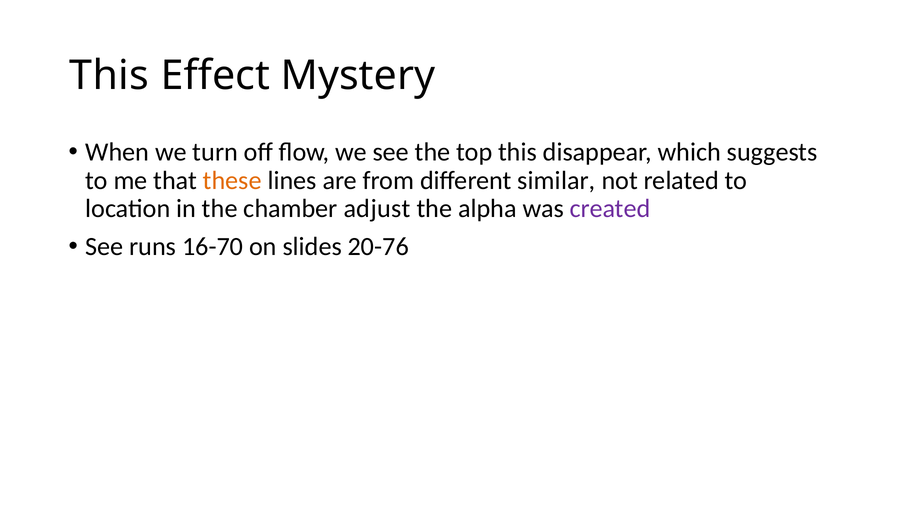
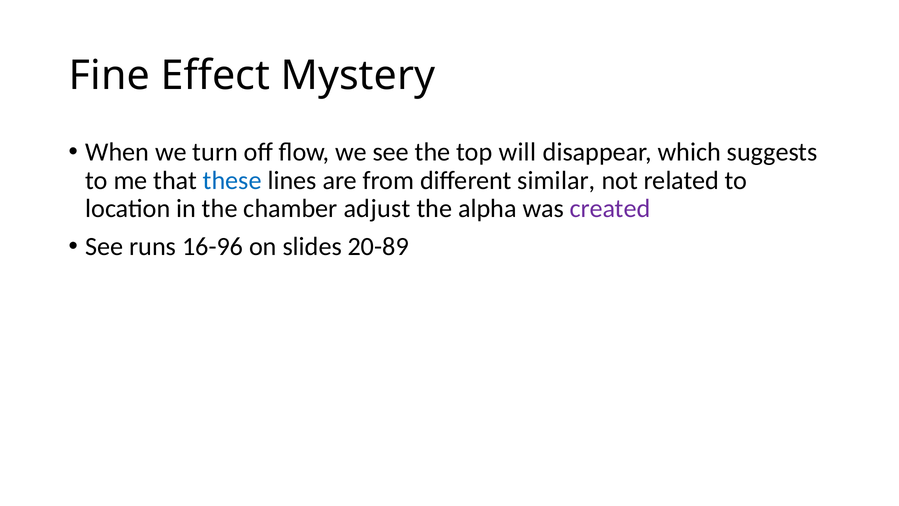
This: This -> Fine (109, 76)
top this: this -> will (517, 152)
these colour: orange -> blue (232, 180)
16-70: 16-70 -> 16-96 (213, 246)
20-76: 20-76 -> 20-89 (378, 246)
